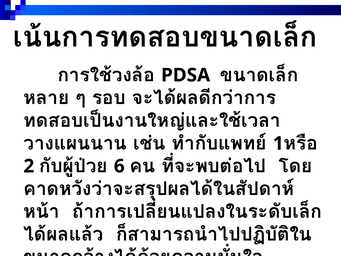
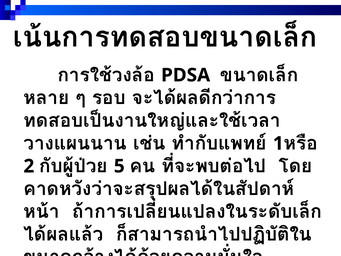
6: 6 -> 5 (119, 166)
